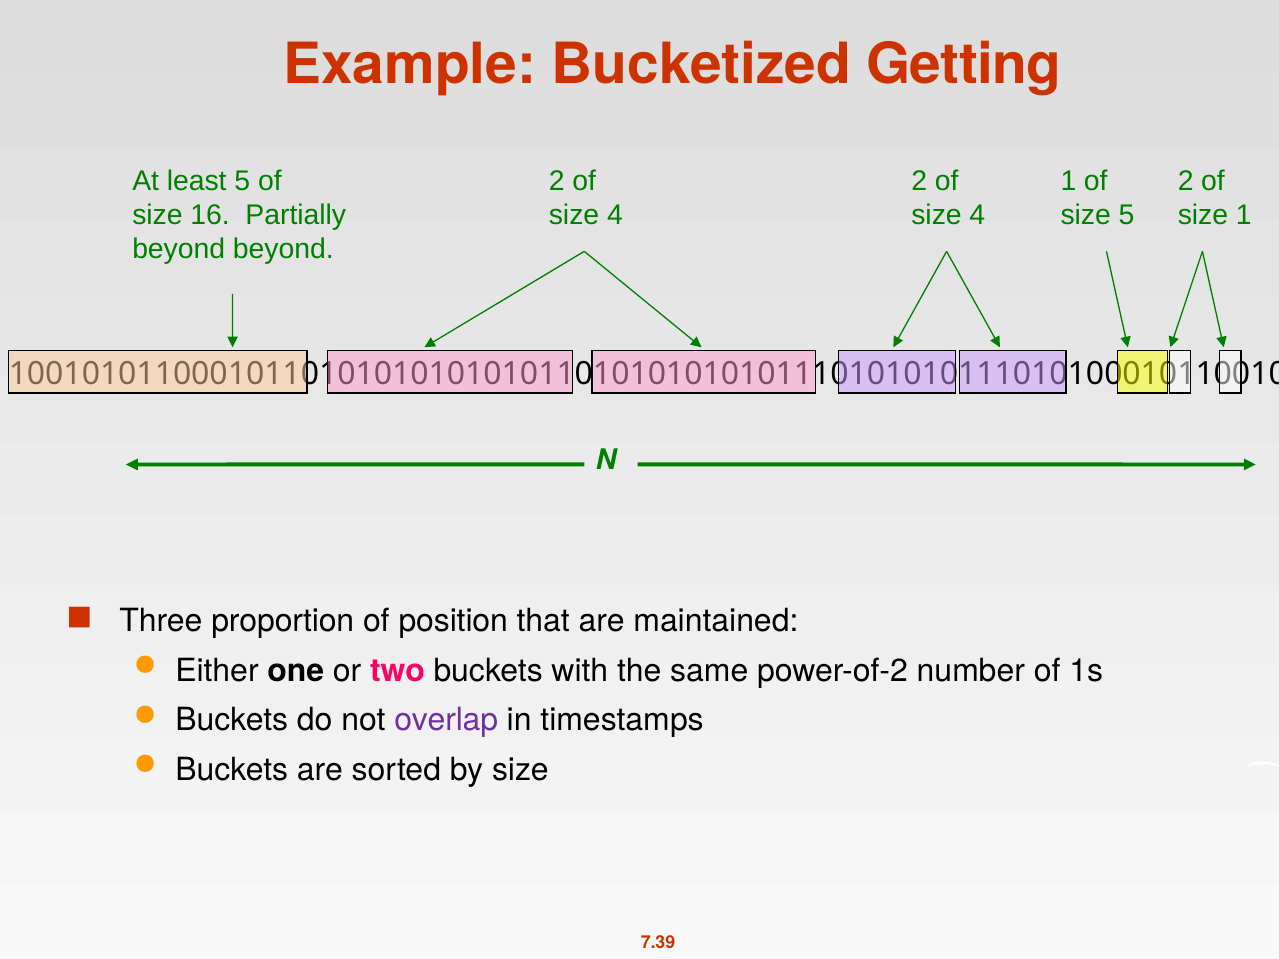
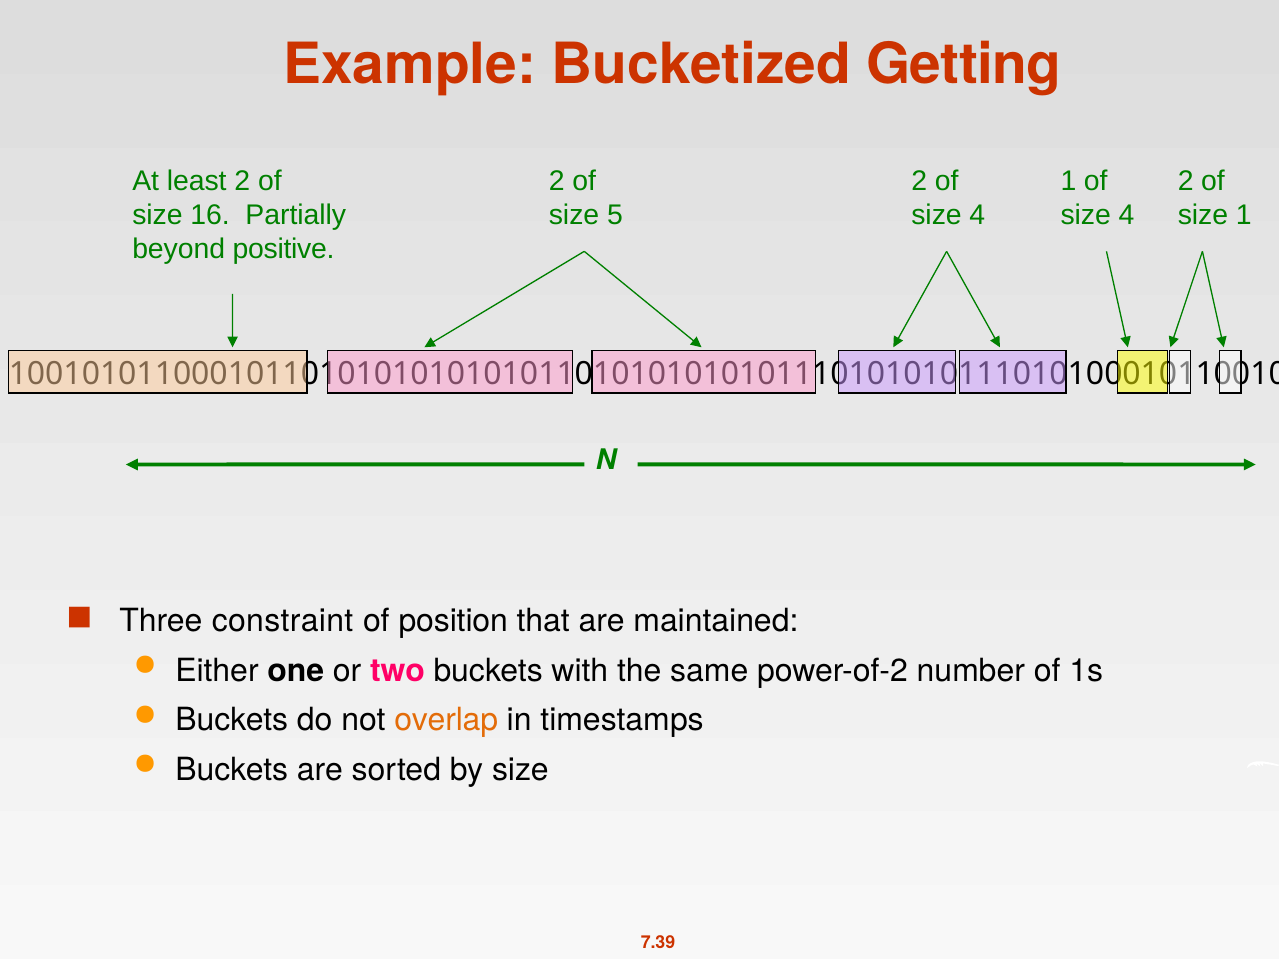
least 5: 5 -> 2 (242, 181)
4: 4 -> 5 (615, 215)
5: 5 -> 4 (1127, 215)
beyond beyond: beyond -> positive (284, 249)
proportion: proportion -> constraint (283, 621)
overlap colour: purple -> orange (446, 720)
